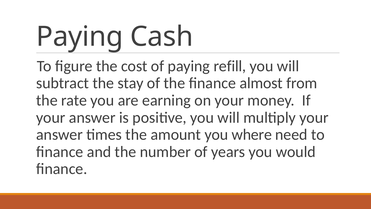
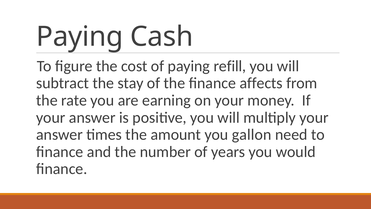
almost: almost -> affects (261, 83)
where: where -> gallon (252, 134)
